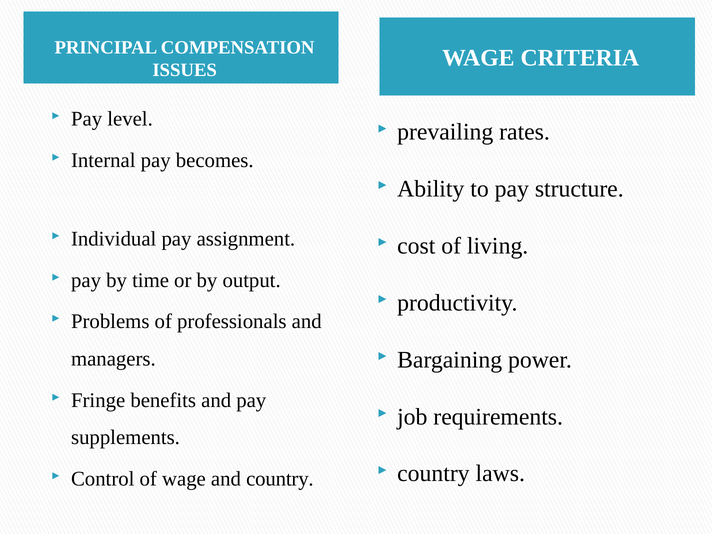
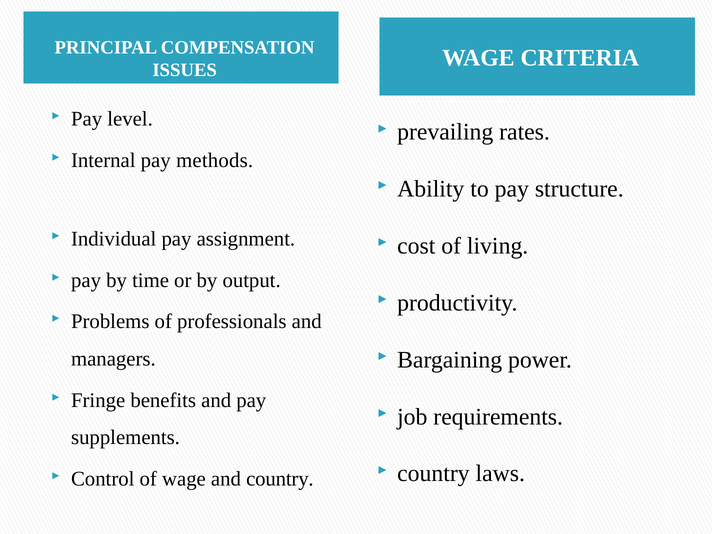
becomes: becomes -> methods (215, 160)
